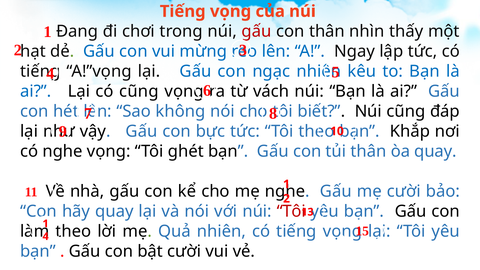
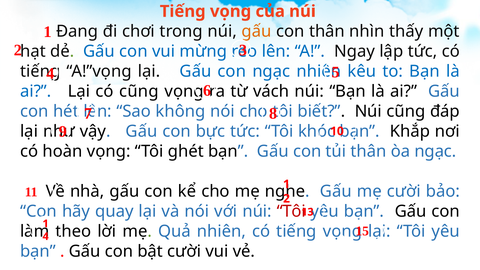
gấu colour: red -> orange (257, 31)
Tôi theo: theo -> khóc (317, 131)
có nghe: nghe -> hoàn (62, 151)
òa quay: quay -> ngạc (435, 151)
